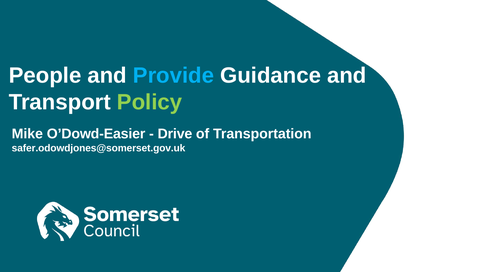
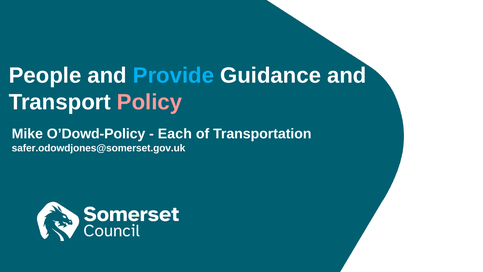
Policy colour: light green -> pink (150, 102)
O’Dowd-Easier: O’Dowd-Easier -> O’Dowd-Policy (96, 134)
Drive: Drive -> Each (175, 134)
